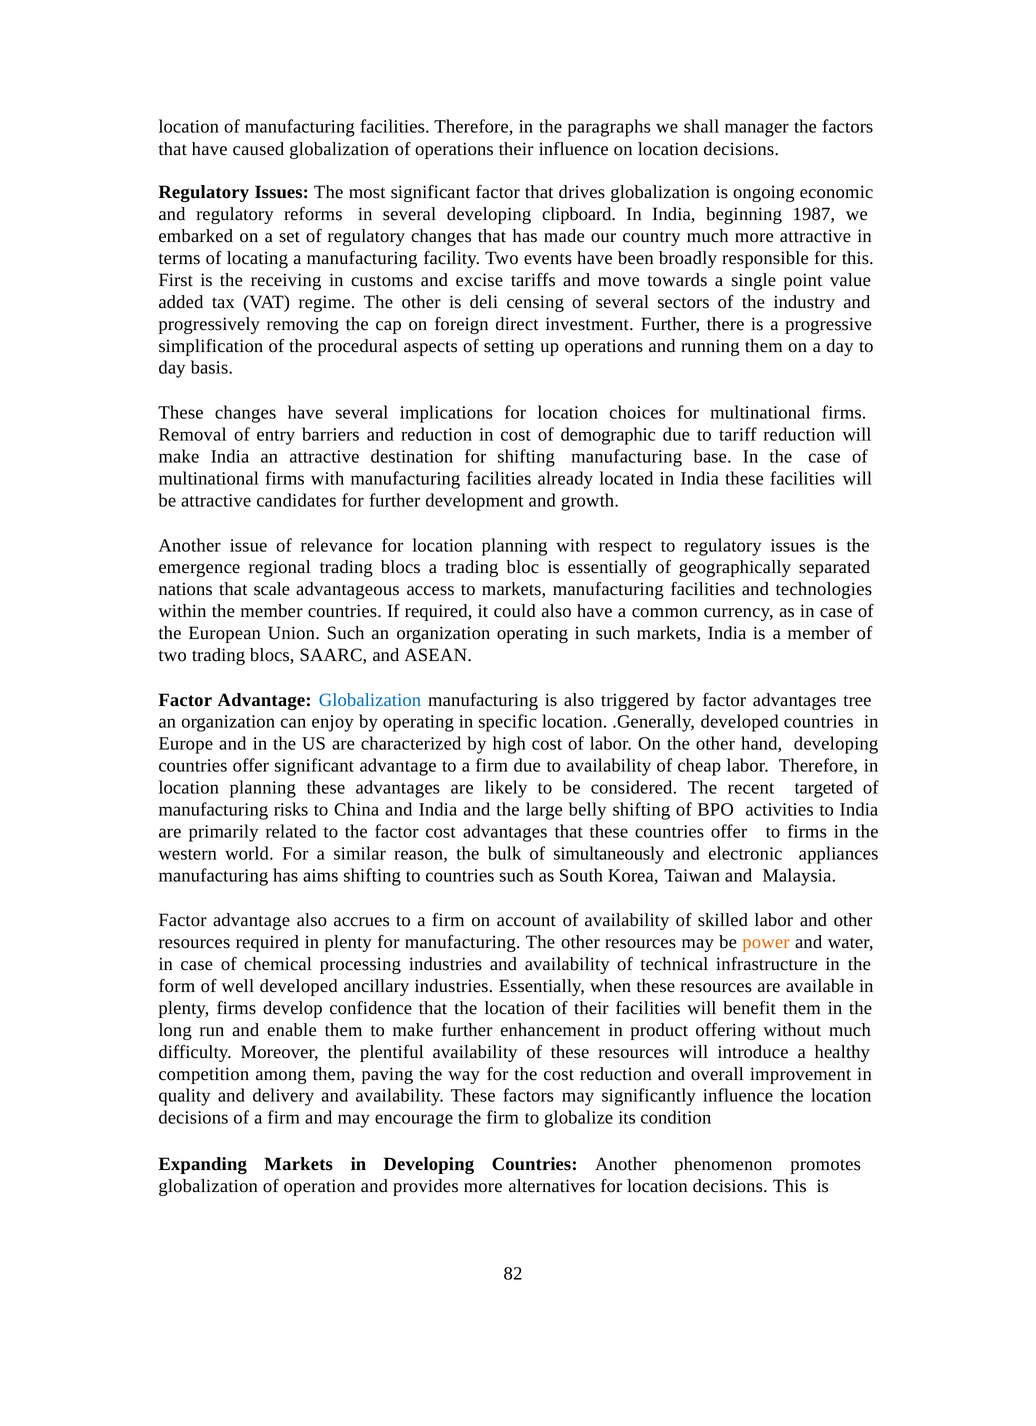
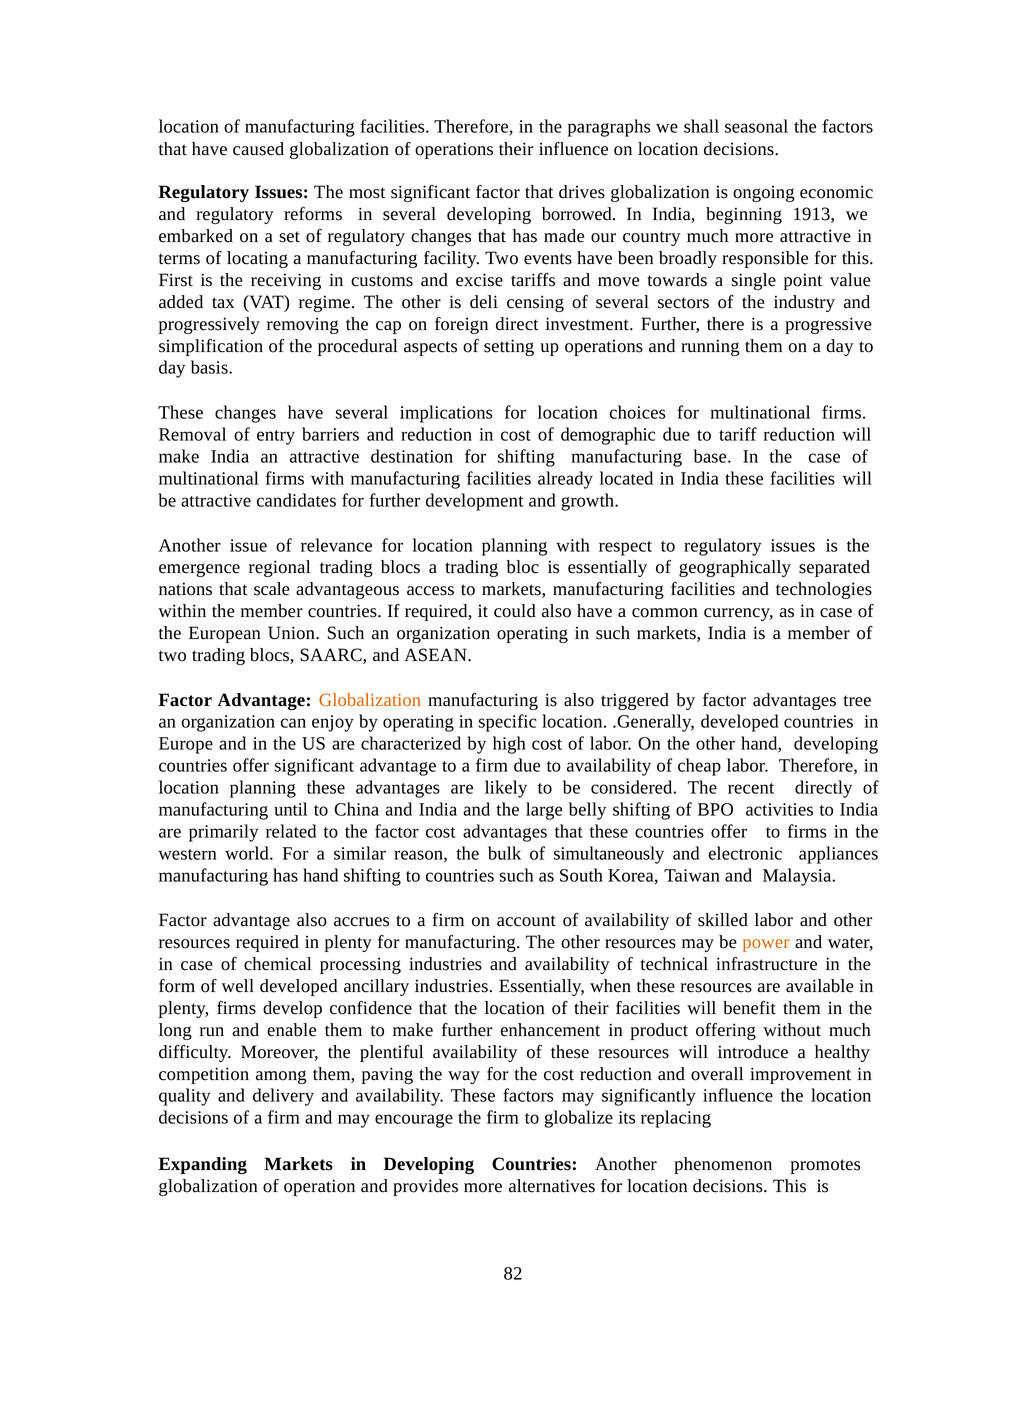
manager: manager -> seasonal (756, 127)
clipboard: clipboard -> borrowed (579, 214)
1987: 1987 -> 1913 (814, 214)
Globalization colour: blue -> orange (370, 700)
targeted: targeted -> directly (824, 787)
risks: risks -> until (291, 809)
has aims: aims -> hand (321, 875)
condition: condition -> replacing (676, 1117)
